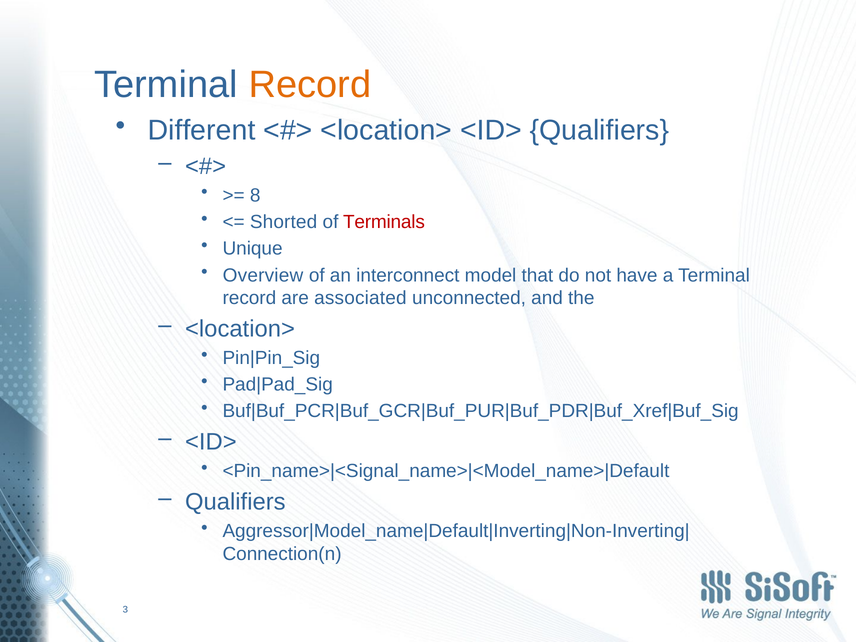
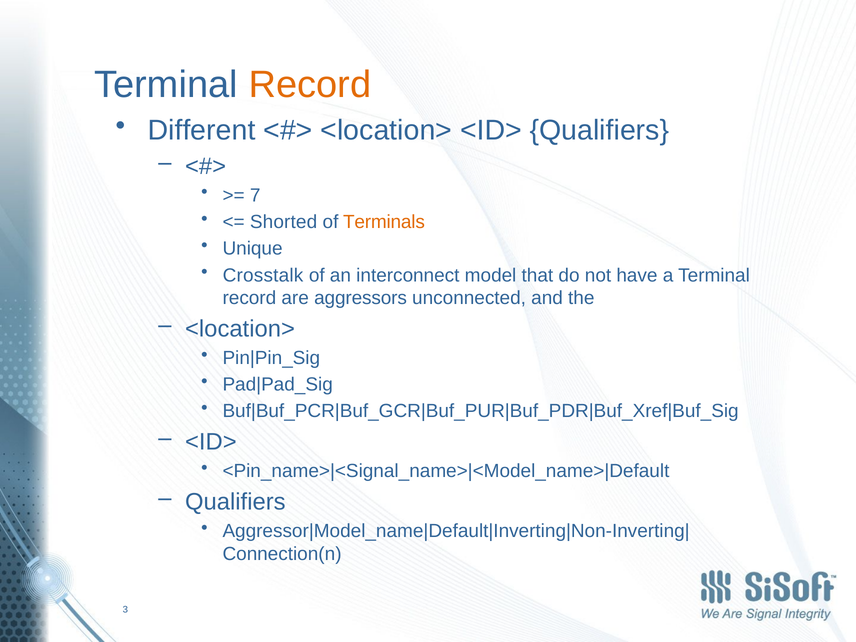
8: 8 -> 7 (255, 195)
Terminals colour: red -> orange (384, 222)
Overview: Overview -> Crosstalk (263, 275)
associated: associated -> aggressors (361, 298)
